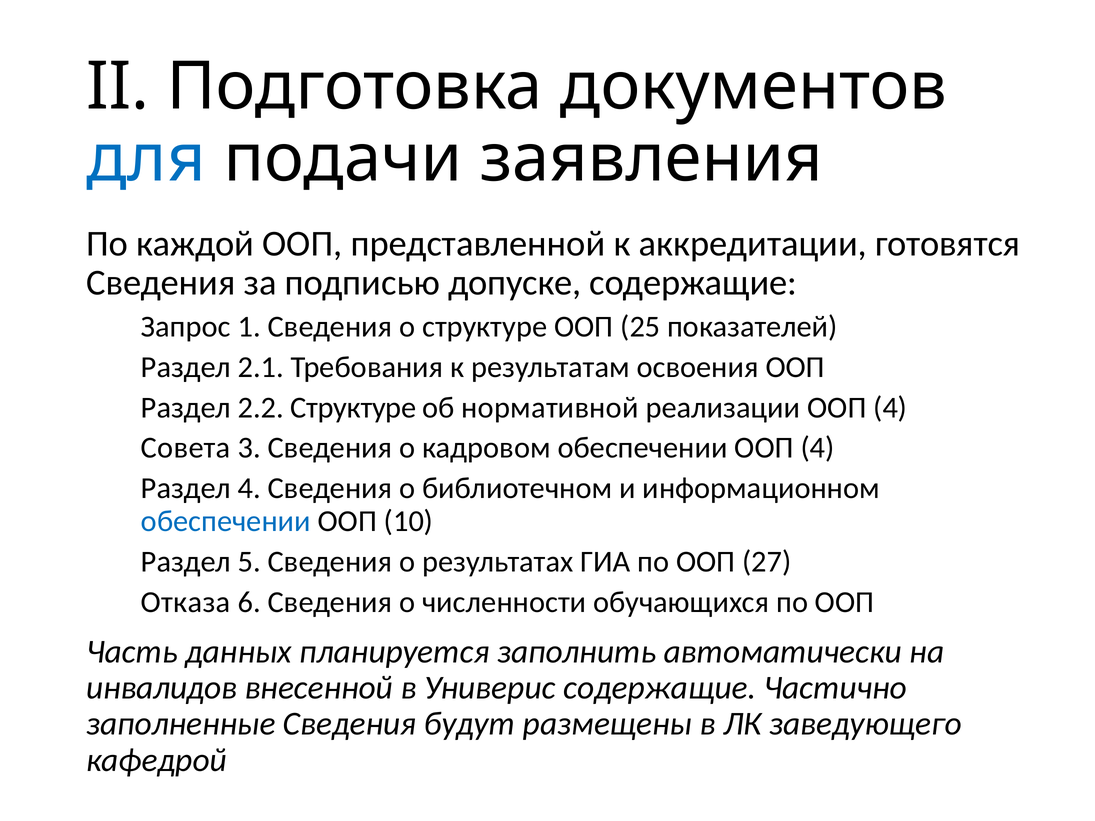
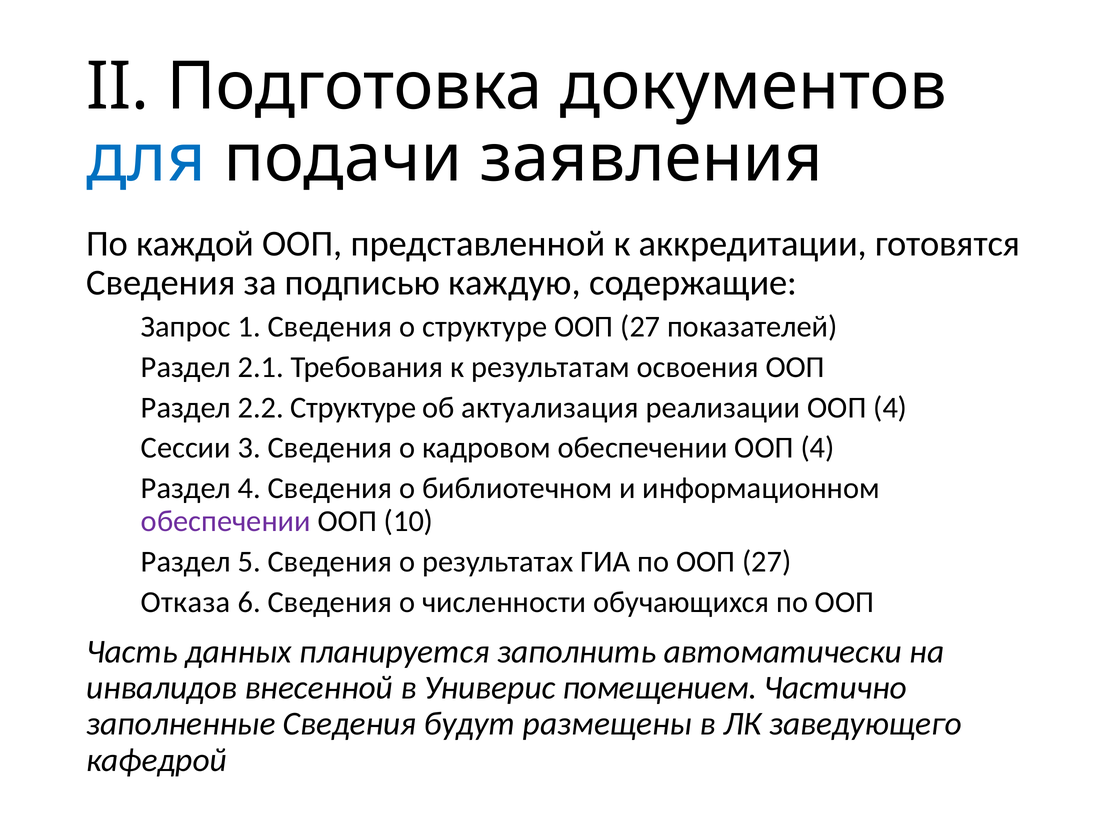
допуске: допуске -> каждую (515, 283)
структуре ООП 25: 25 -> 27 (640, 327)
нормативной: нормативной -> актуализация (550, 408)
Совета: Совета -> Сессии (186, 448)
обеспечении colour: blue -> purple (226, 521)
Универис содержащие: содержащие -> помещением (660, 688)
